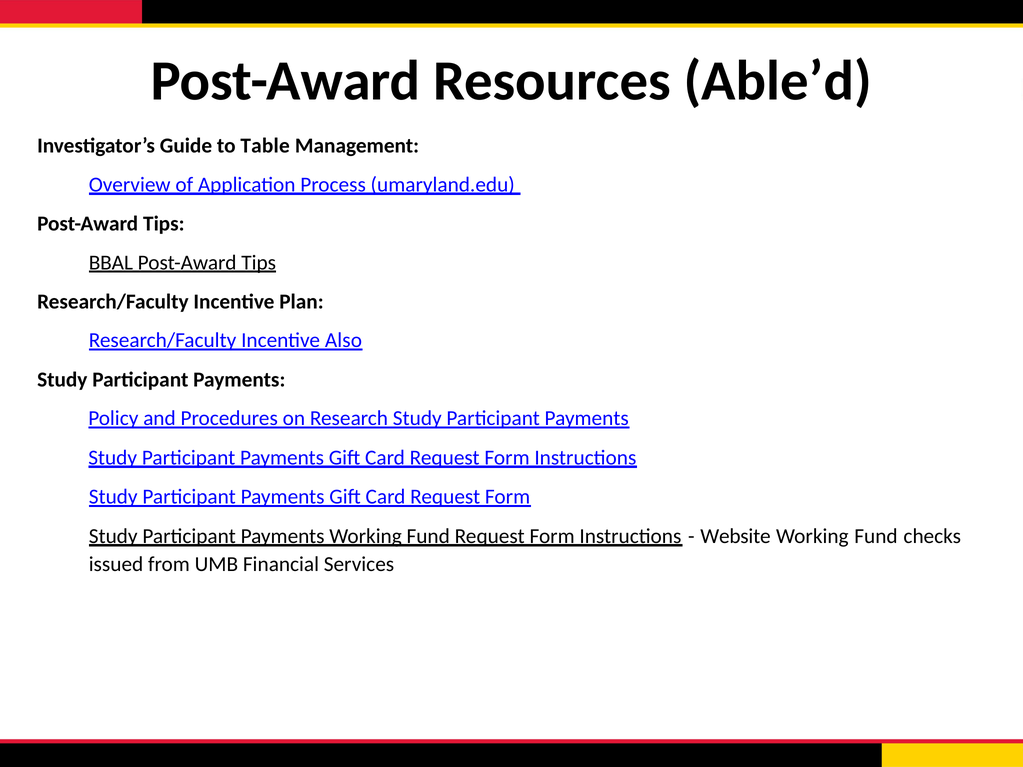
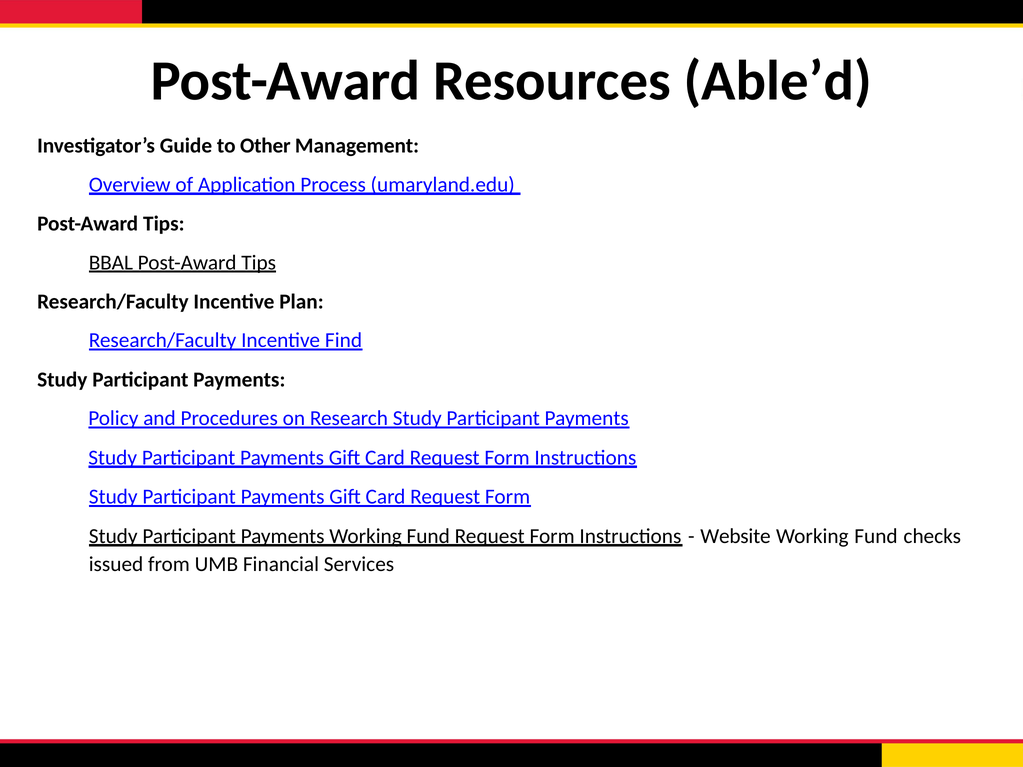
Table: Table -> Other (265, 146)
Also: Also -> Find (344, 341)
